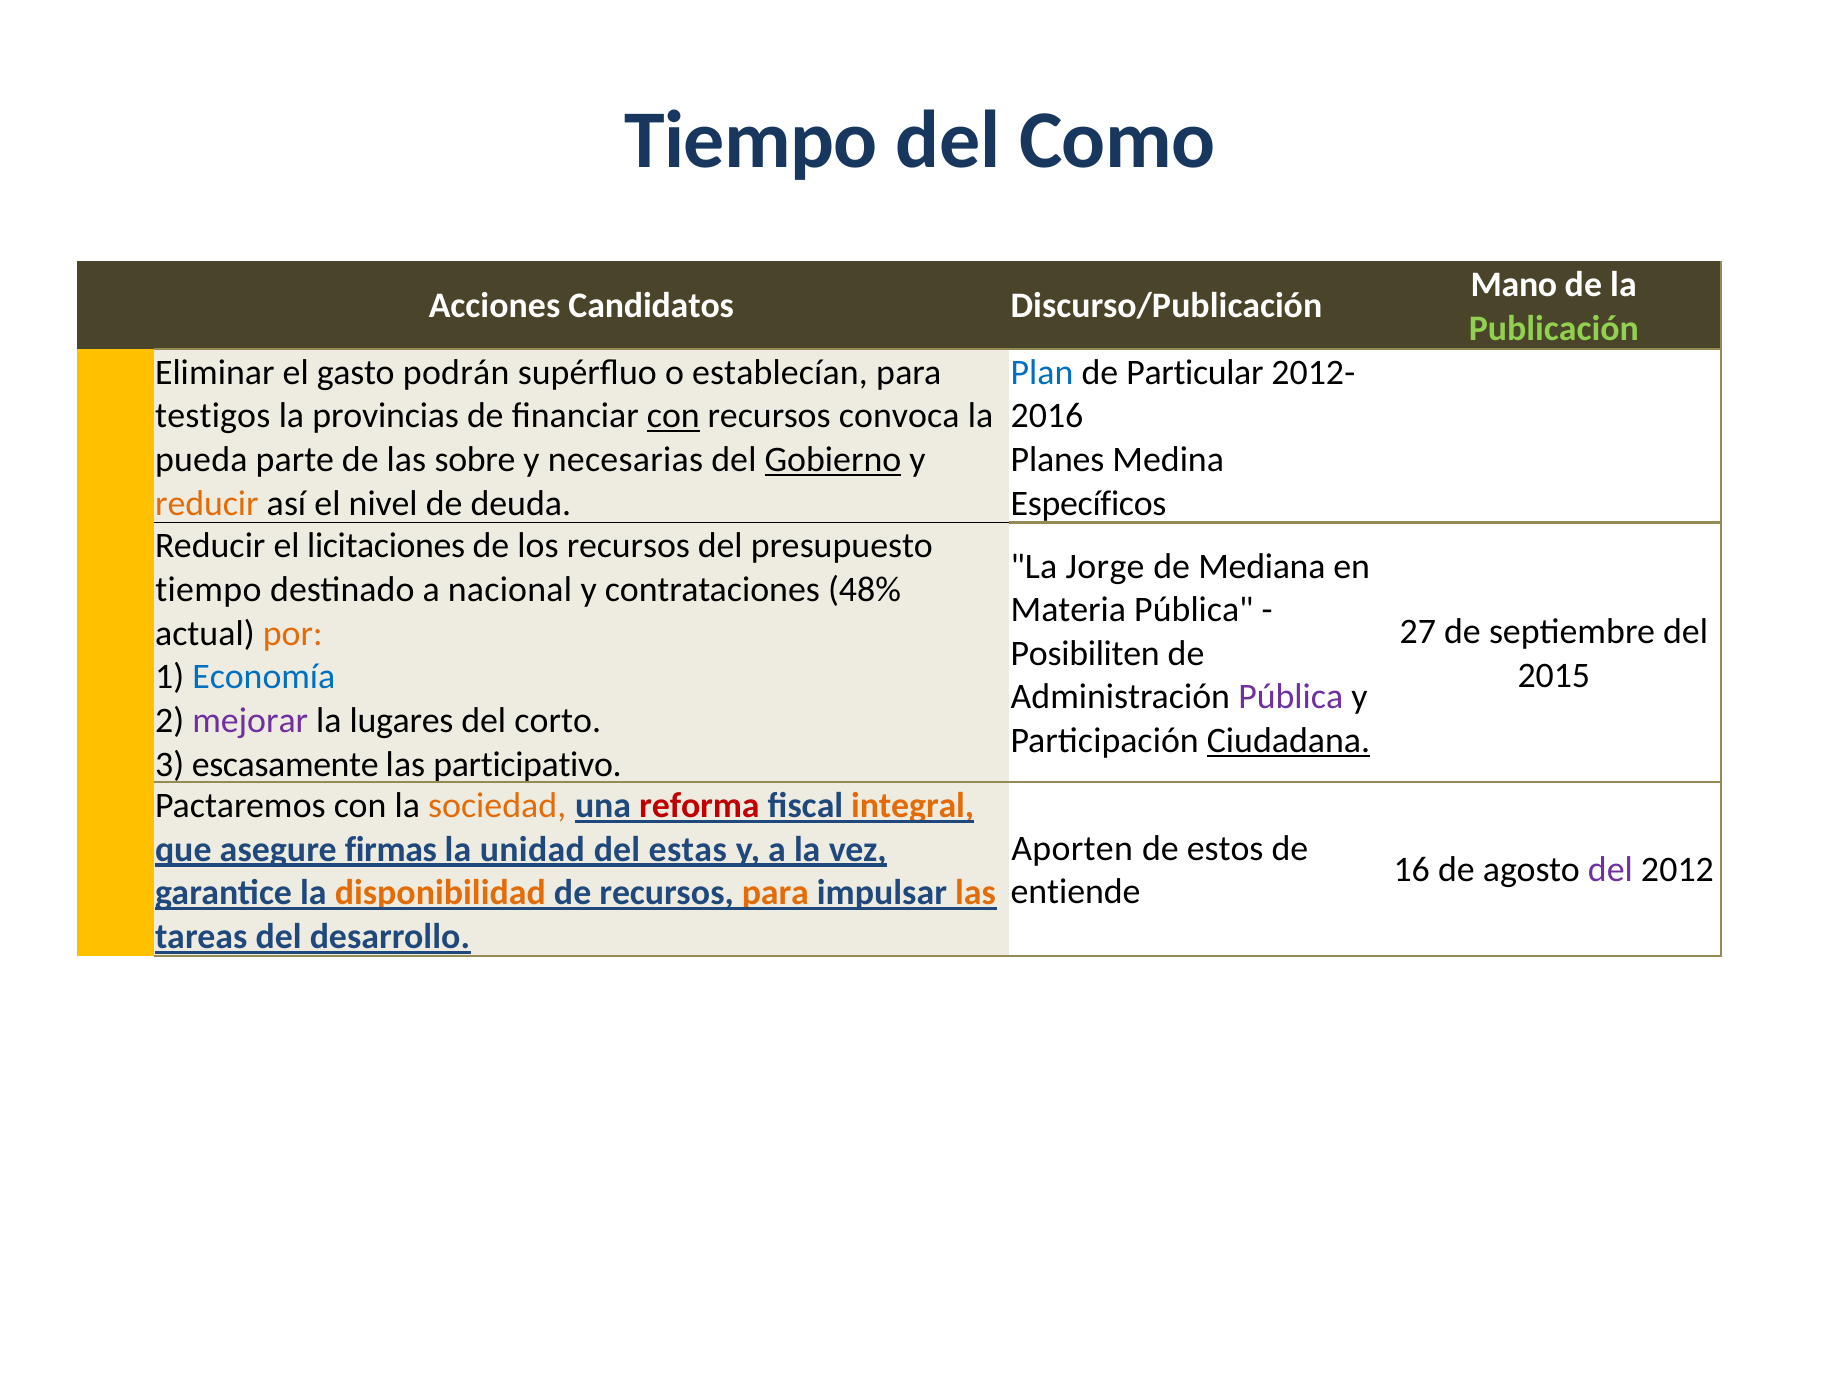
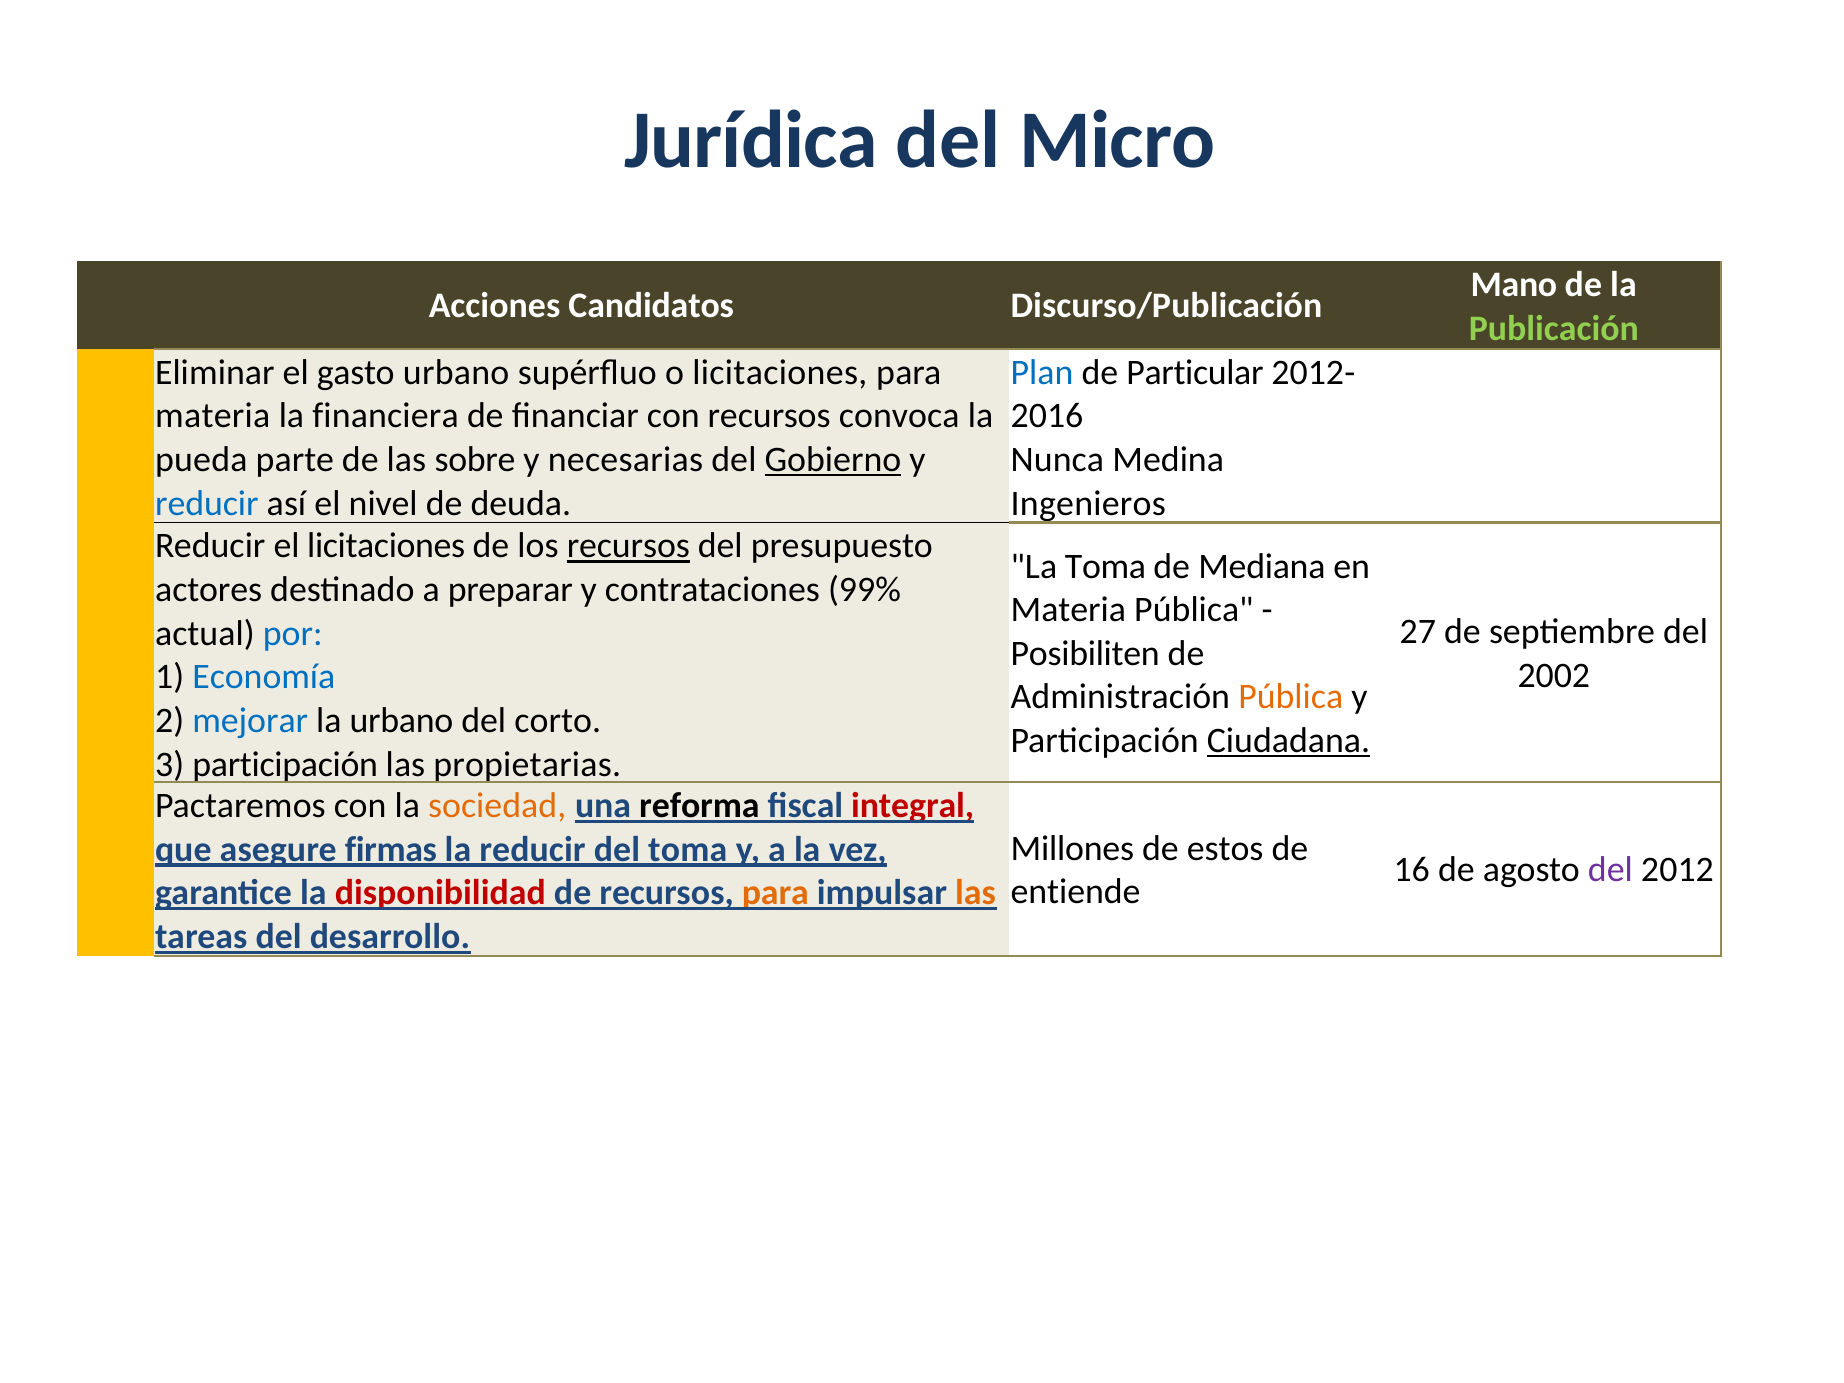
Tiempo: Tiempo -> Jurídica (751, 141)
Como: Como -> Micro (1117, 141)
gasto podrán: podrán -> urbano (456, 372)
o establecían: establecían -> licitaciones (780, 372)
testigos: testigos -> materia (213, 416)
provincias: provincias -> financiera (386, 416)
con underline: present -> none (673, 416)
Planes: Planes -> Nunca (1057, 460)
reducir colour: orange -> blue (207, 503)
Específicos: Específicos -> Ingenieros (1088, 503)
recursos underline: none -> present (628, 546)
La Jorge: Jorge -> Toma (1105, 566)
tiempo: tiempo -> actores (209, 590)
nacional: nacional -> preparar (510, 590)
48%: 48% -> 99% (865, 590)
por colour: orange -> blue (293, 633)
2015: 2015 -> 2002 (1554, 675)
Pública colour: purple -> orange (1291, 697)
mejorar colour: purple -> blue (250, 721)
la lugares: lugares -> urbano (401, 721)
3 escasamente: escasamente -> participación (285, 764)
participativo: participativo -> propietarias (527, 764)
reforma colour: red -> black (699, 806)
integral colour: orange -> red (913, 806)
Aporten: Aporten -> Millones (1072, 848)
la unidad: unidad -> reducir (532, 849)
del estas: estas -> toma (688, 849)
disponibilidad colour: orange -> red (440, 893)
